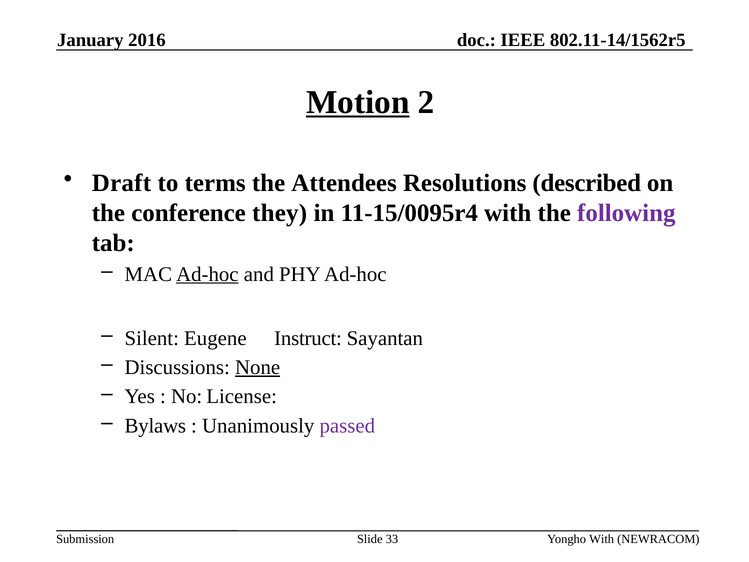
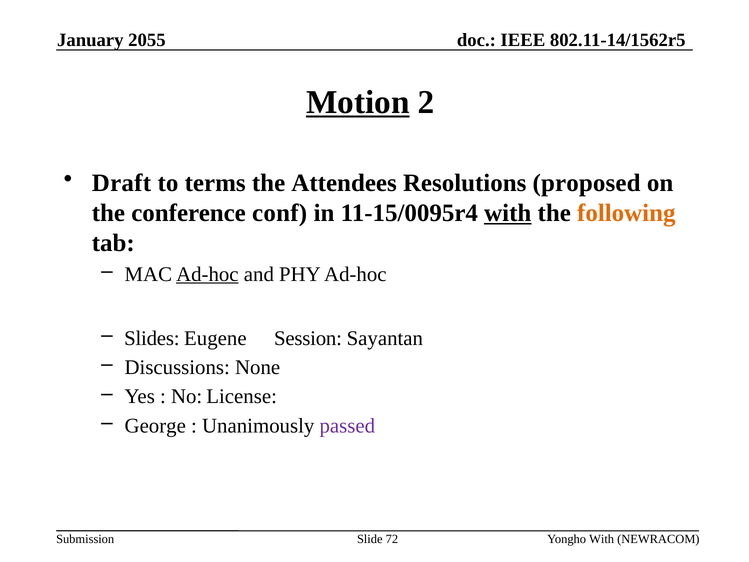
2016: 2016 -> 2055 (147, 40)
described: described -> proposed (587, 183)
they: they -> conf (280, 213)
with underline: none -> present (508, 213)
following colour: purple -> orange (626, 213)
Silent: Silent -> Slides (152, 338)
Instruct: Instruct -> Session (308, 338)
None underline: present -> none (258, 367)
Bylaws: Bylaws -> George (155, 426)
33: 33 -> 72 (392, 539)
